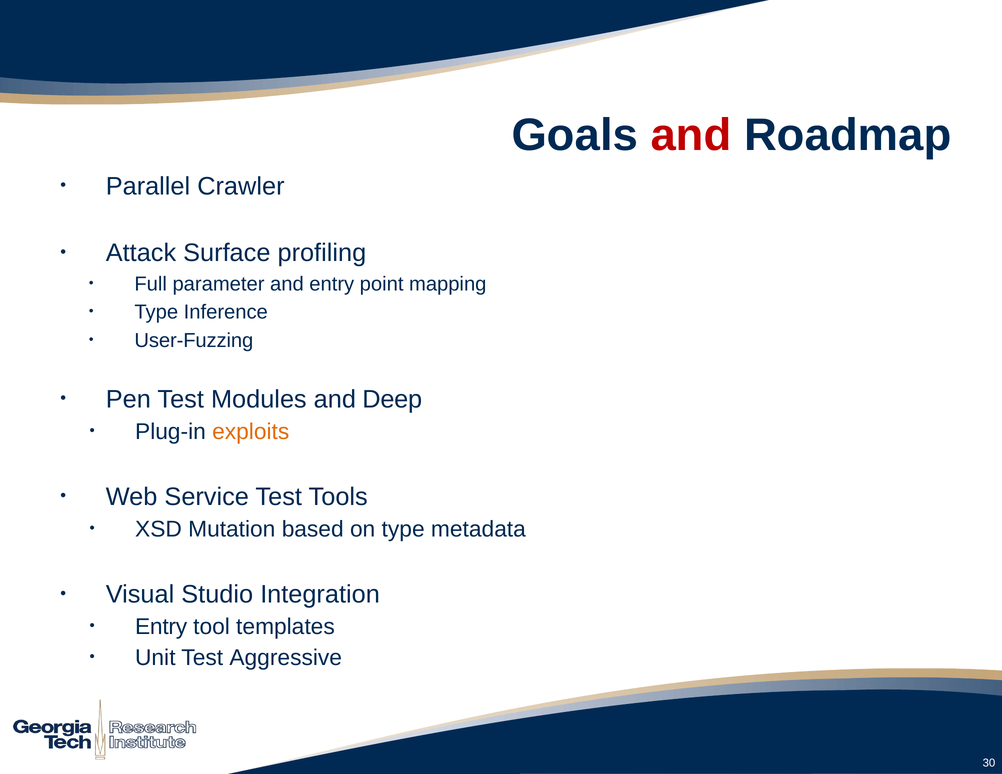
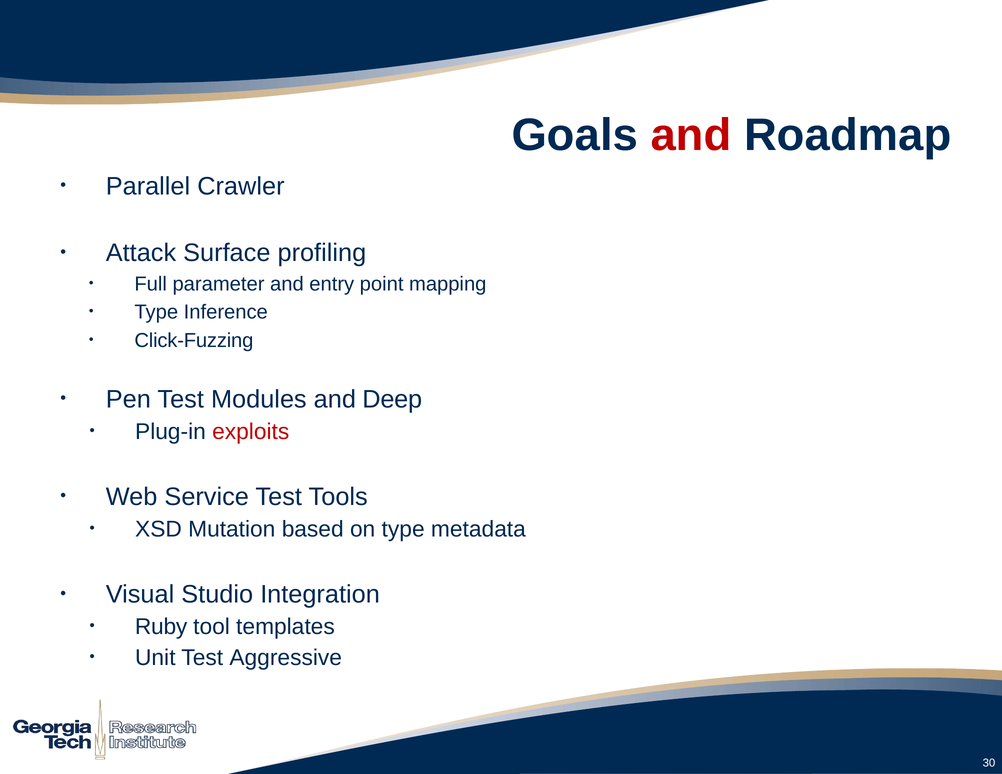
User-Fuzzing: User-Fuzzing -> Click-Fuzzing (194, 341)
exploits colour: orange -> red (251, 432)
Entry: Entry -> Ruby (161, 627)
